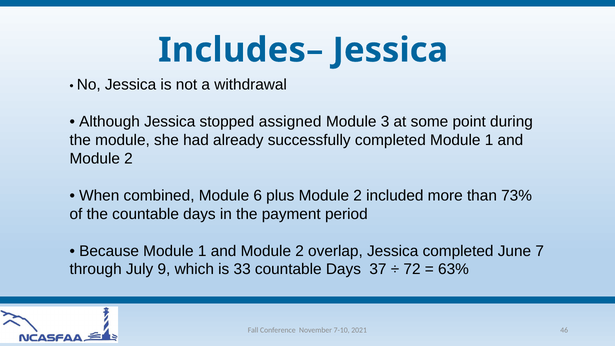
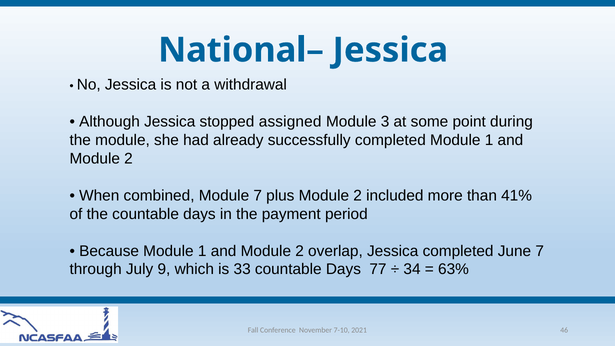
Includes–: Includes– -> National– (241, 50)
Module 6: 6 -> 7 (258, 196)
73%: 73% -> 41% (517, 196)
37: 37 -> 77 (378, 269)
72: 72 -> 34 (412, 269)
